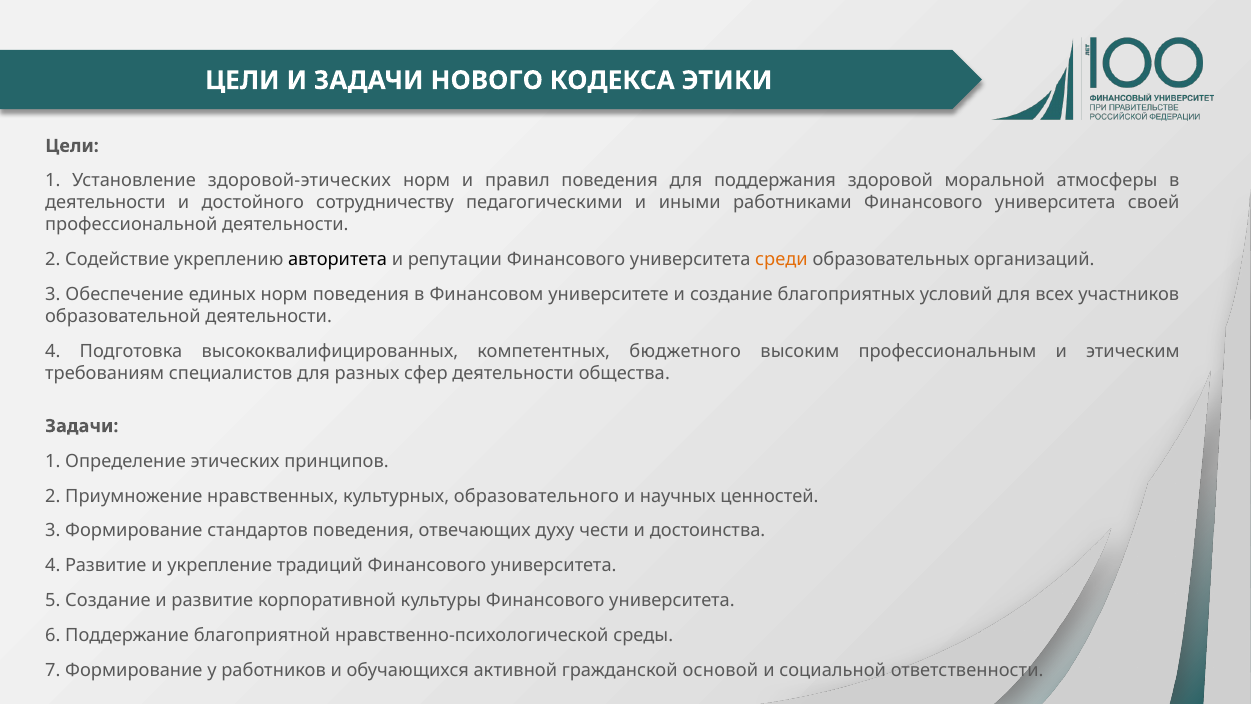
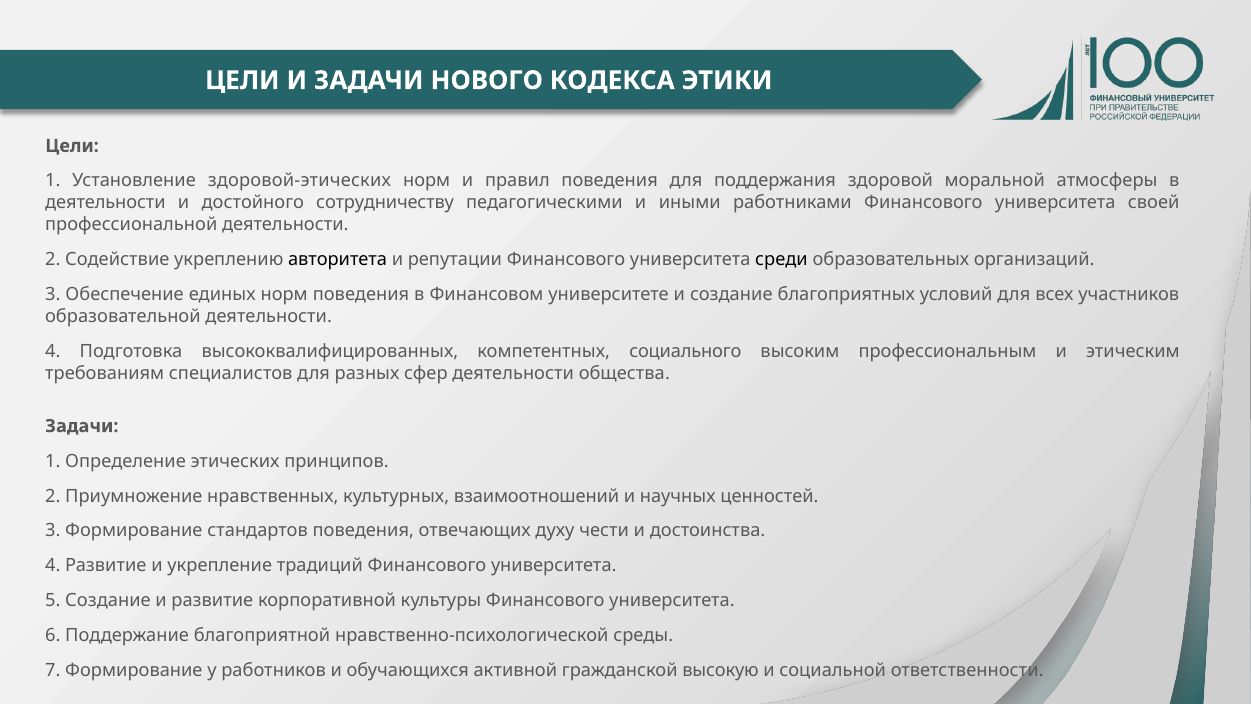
среди colour: orange -> black (782, 260)
бюджетного: бюджетного -> социального (685, 351)
образовательного: образовательного -> взаимоотношений (537, 496)
основой: основой -> высокую (721, 671)
